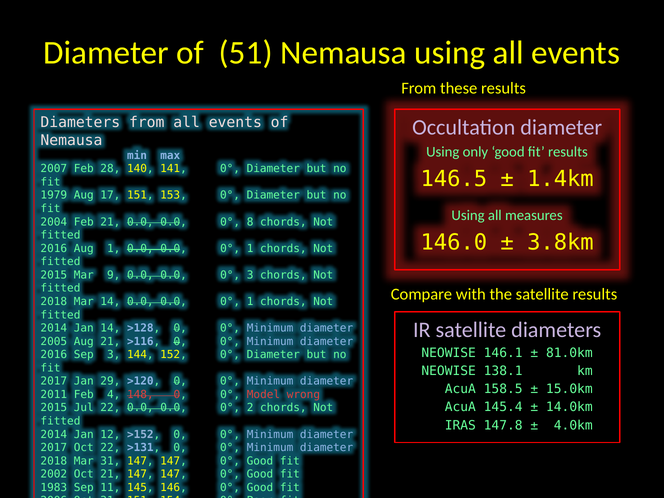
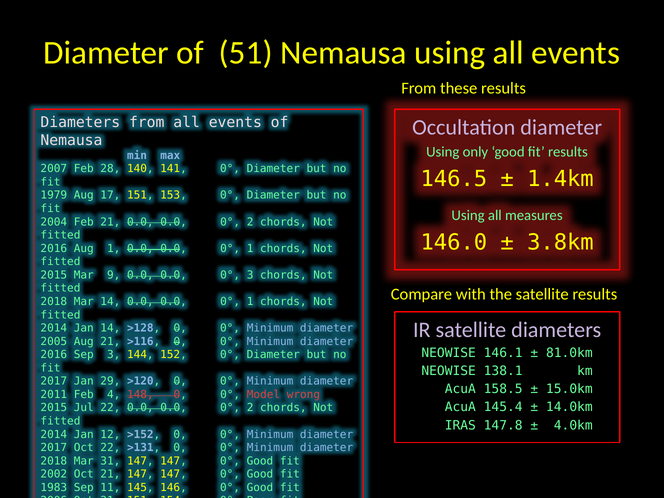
8: 8 -> 2 (250, 222)
